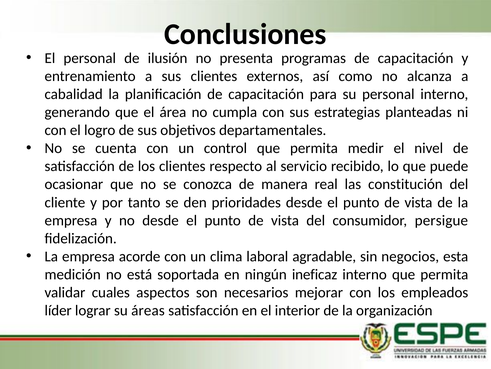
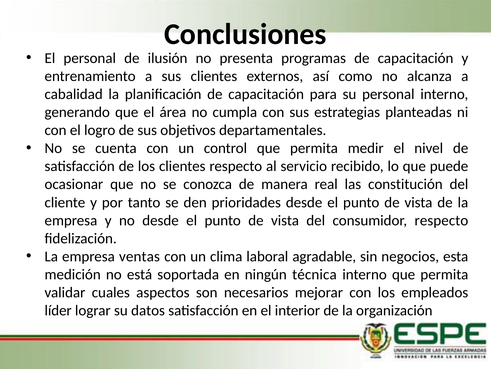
consumidor persigue: persigue -> respecto (441, 220)
acorde: acorde -> ventas (139, 256)
ineficaz: ineficaz -> técnica (314, 274)
áreas: áreas -> datos (148, 310)
